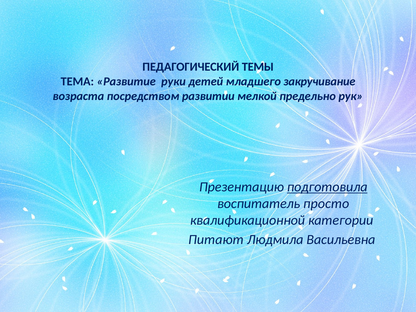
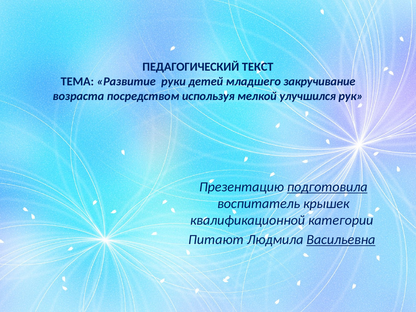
ТЕМЫ: ТЕМЫ -> ТЕКСТ (258, 67)
развитии: развитии -> используя (208, 96)
предельно: предельно -> улучшился (308, 96)
просто: просто -> крышек (326, 204)
Васильевна underline: none -> present (341, 240)
